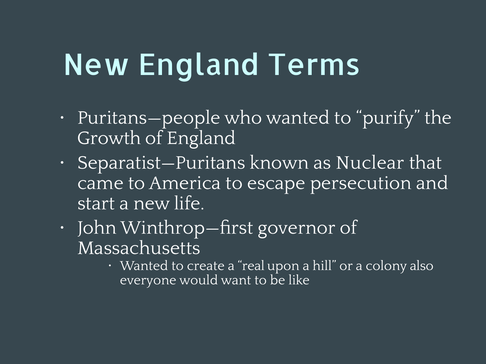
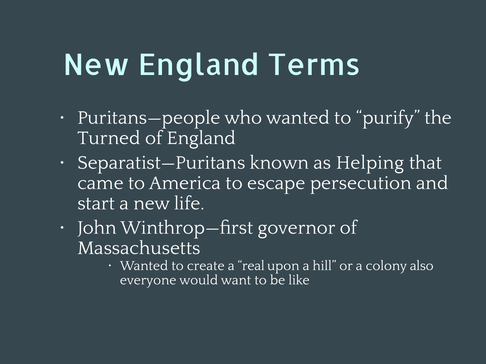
Growth: Growth -> Turned (109, 138)
Nuclear: Nuclear -> Helping (370, 163)
